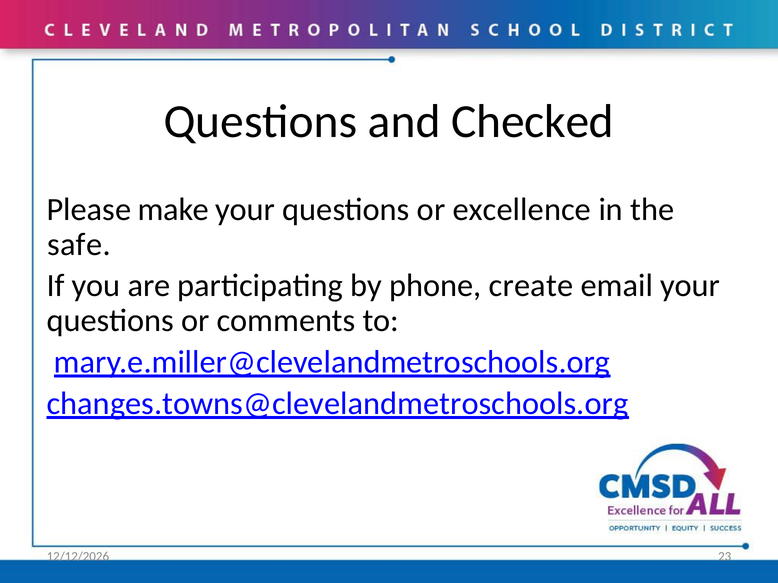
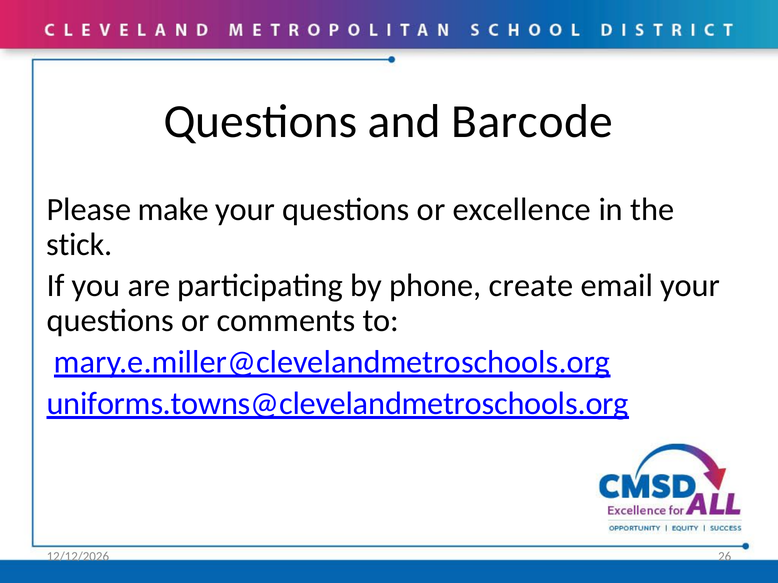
Checked: Checked -> Barcode (532, 122)
safe: safe -> stick (79, 245)
changes.towns@clevelandmetroschools.org: changes.towns@clevelandmetroschools.org -> uniforms.towns@clevelandmetroschools.org (338, 404)
23: 23 -> 26 (725, 557)
